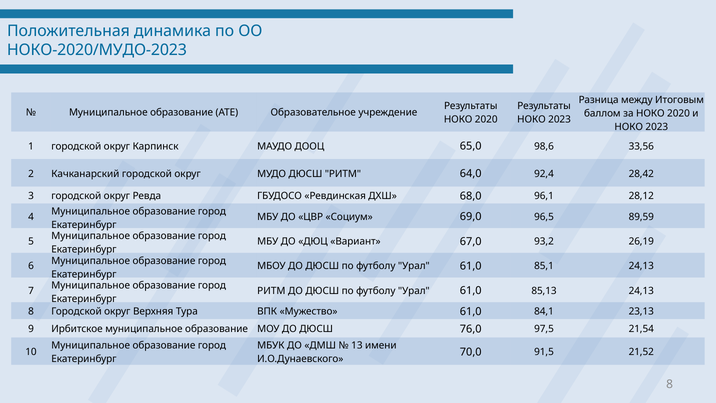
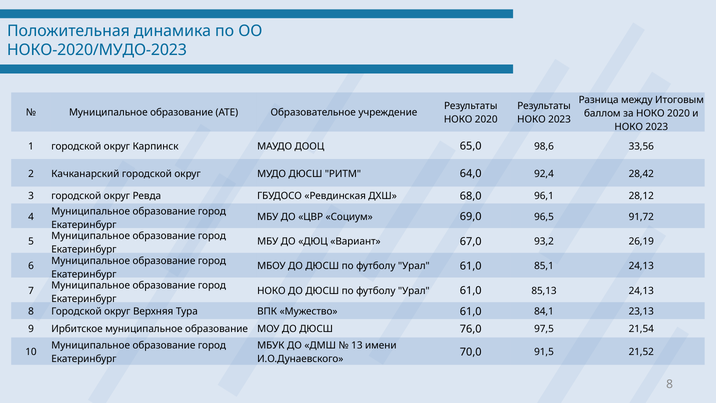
89,59: 89,59 -> 91,72 (641, 217)
РИТМ: РИТМ -> НОКО (271, 291)
